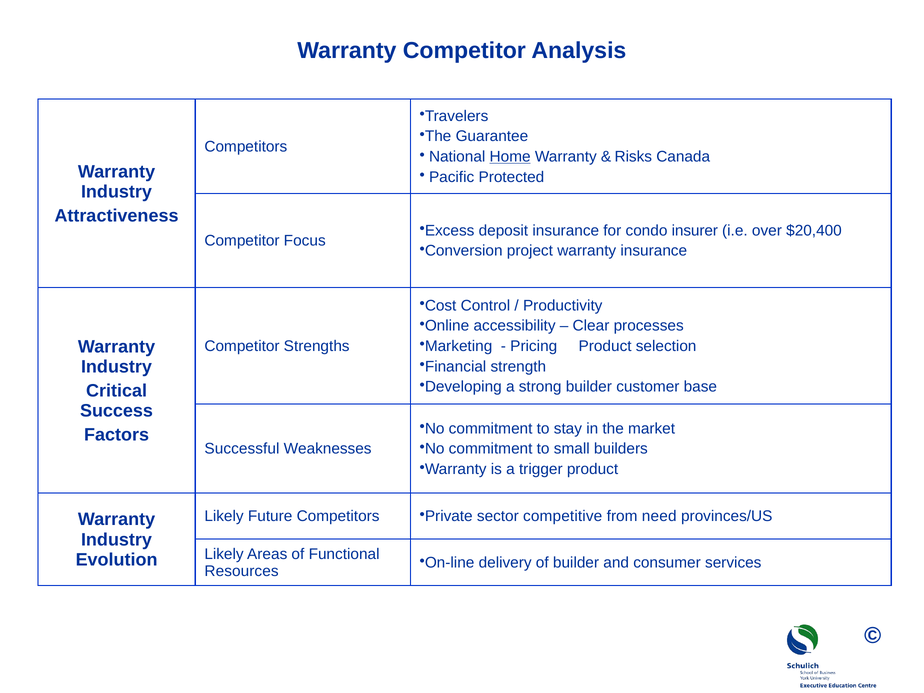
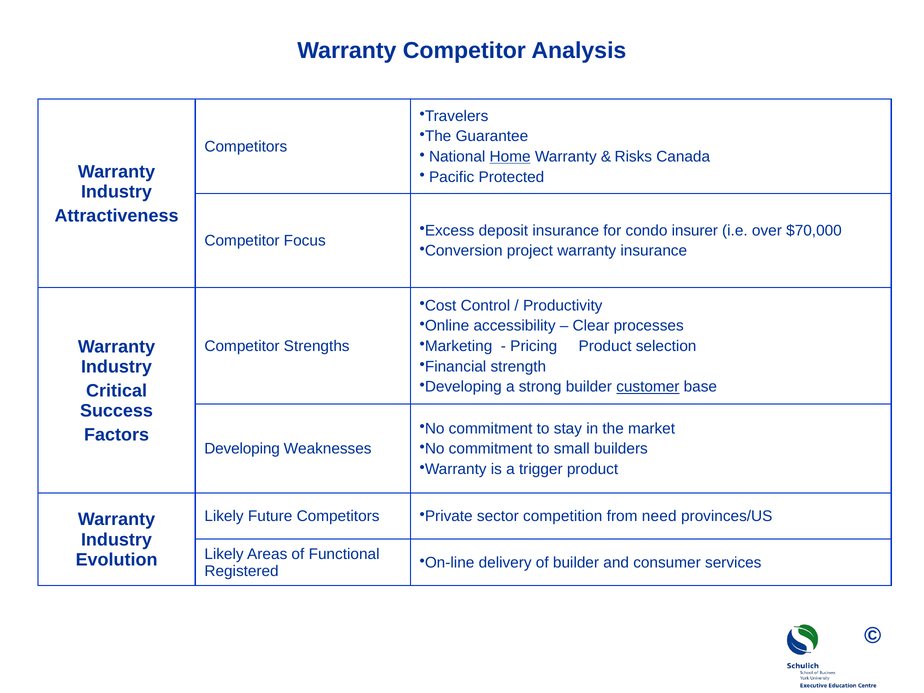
$20,400: $20,400 -> $70,000 (814, 231)
customer underline: none -> present (648, 387)
Successful: Successful -> Developing (242, 449)
competitive: competitive -> competition (563, 516)
Resources: Resources -> Registered (242, 571)
